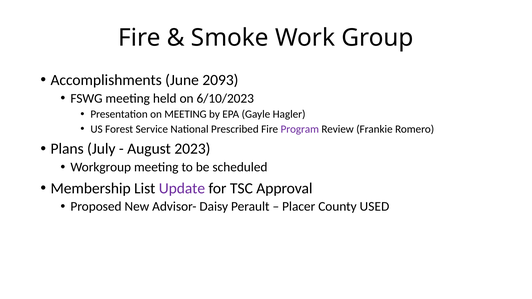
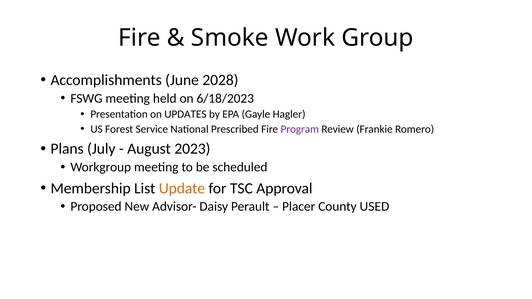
2093: 2093 -> 2028 (220, 80)
6/10/2023: 6/10/2023 -> 6/18/2023 (225, 98)
on MEETING: MEETING -> UPDATES (185, 114)
Update colour: purple -> orange (182, 188)
